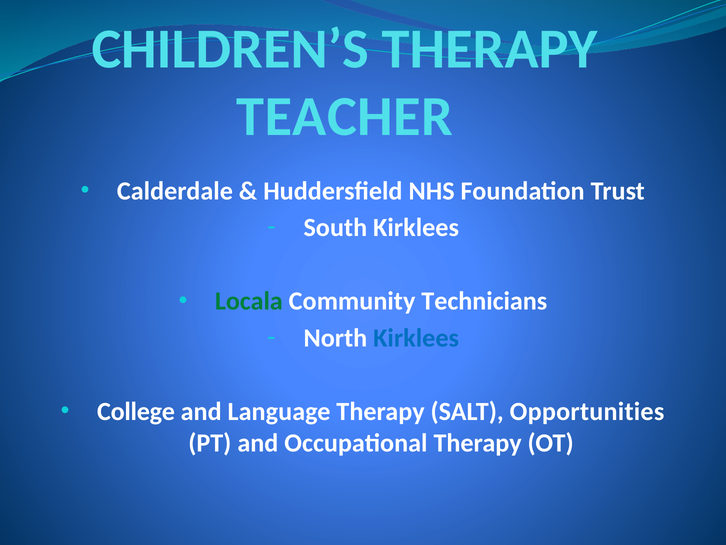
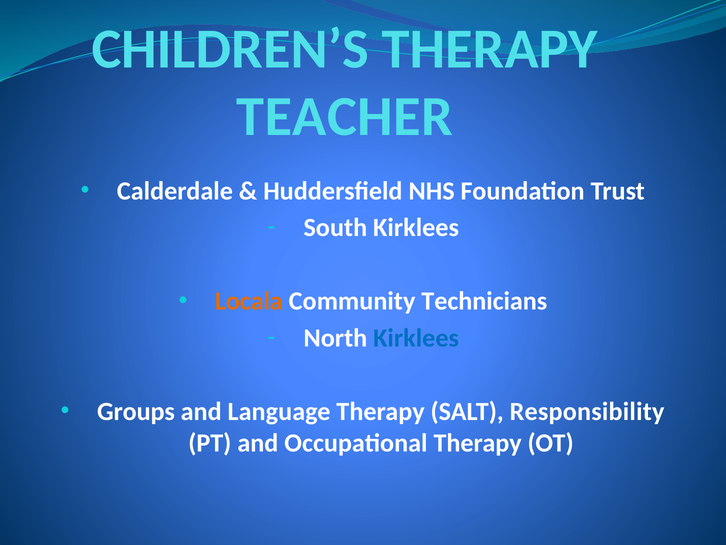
Locala colour: green -> orange (249, 301)
College: College -> Groups (136, 411)
Opportunities: Opportunities -> Responsibility (587, 411)
